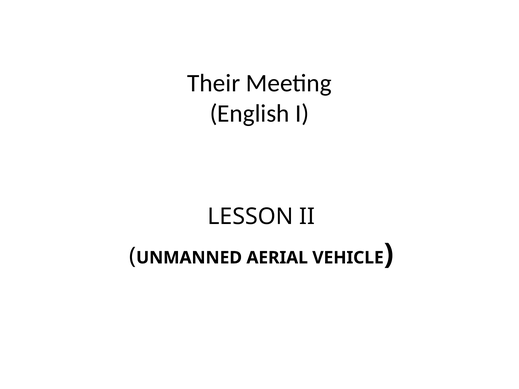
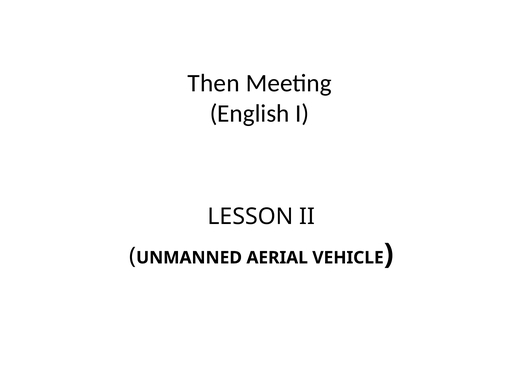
Their: Their -> Then (214, 83)
